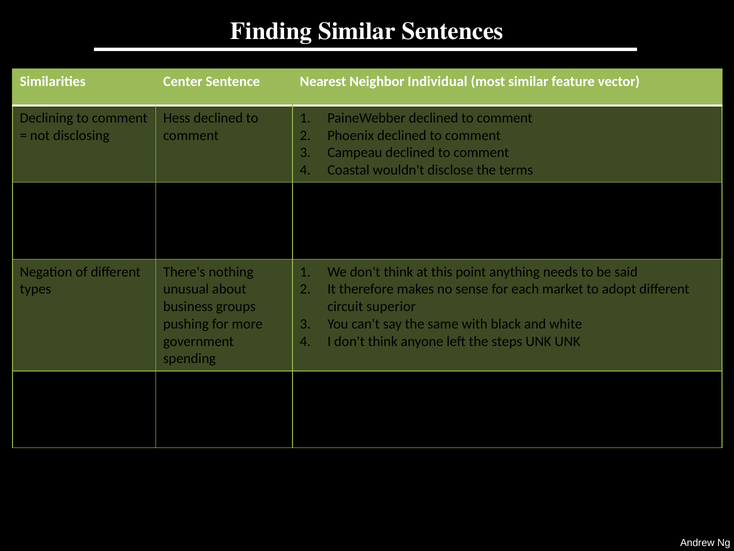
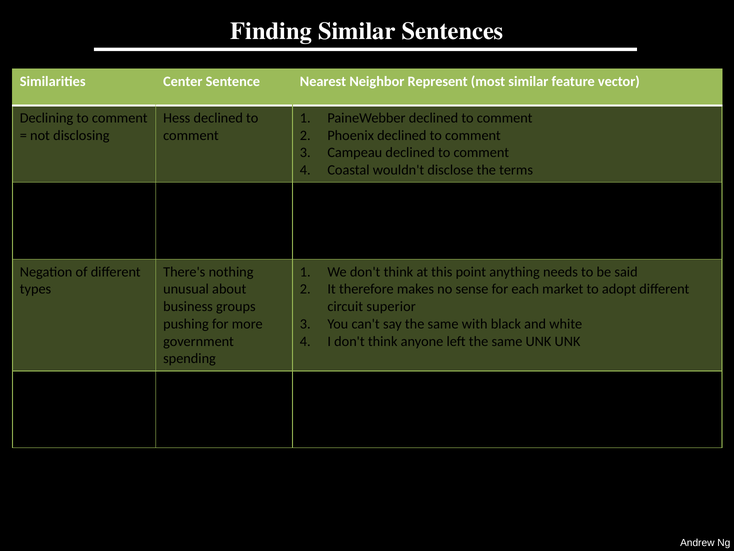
Individual: Individual -> Represent (438, 81)
left the steps: steps -> same (507, 341)
